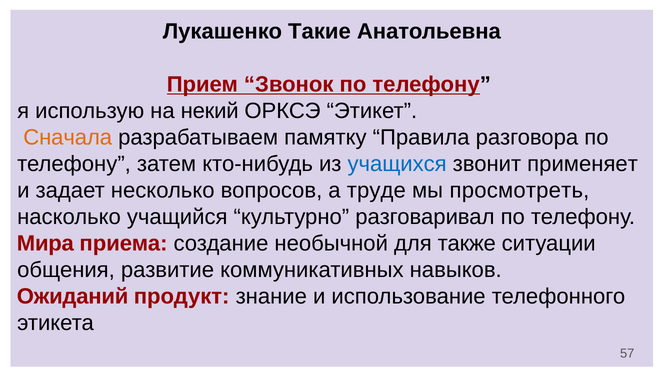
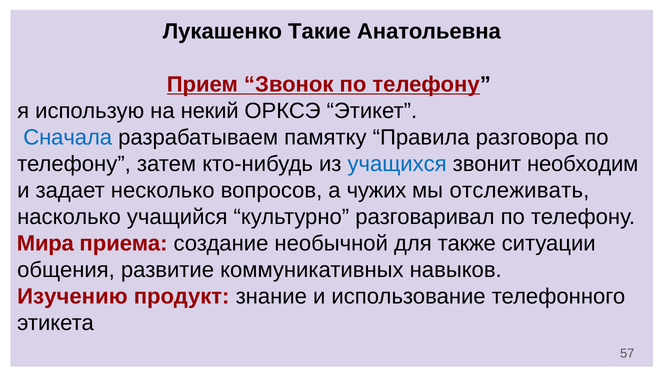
Сначала colour: orange -> blue (68, 137)
применяет: применяет -> необходим (583, 164)
труде: труде -> чужих (377, 190)
просмотреть: просмотреть -> отслеживать (519, 190)
Ожиданий: Ожиданий -> Изучению (72, 296)
